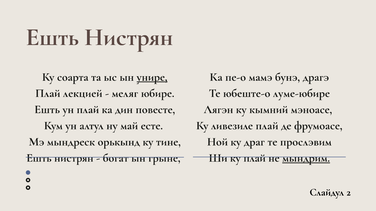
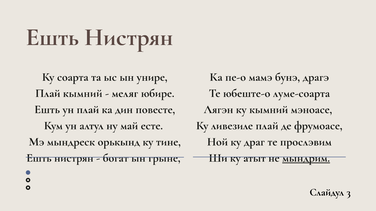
унире underline: present -> none (152, 77)
Плай лекцией: лекцией -> кымний (83, 93)
луме-юбире: луме-юбире -> луме-соарта (301, 93)
ку плай: плай -> атыт (255, 158)
2: 2 -> 3 (349, 193)
